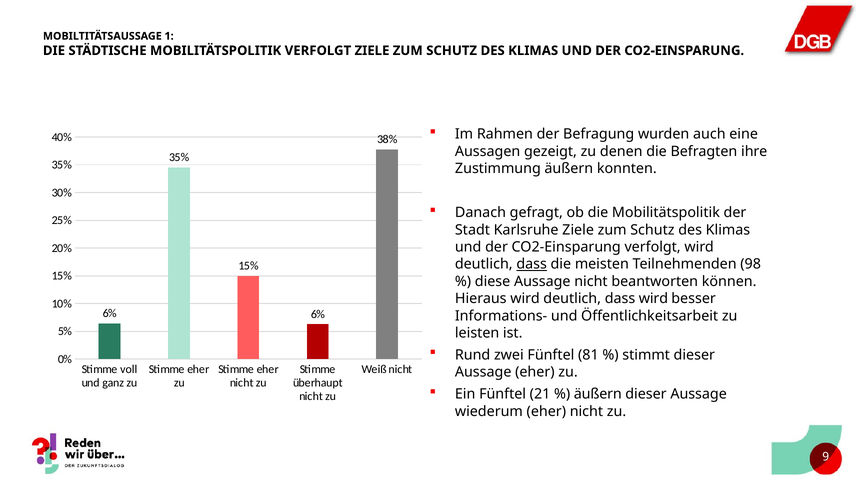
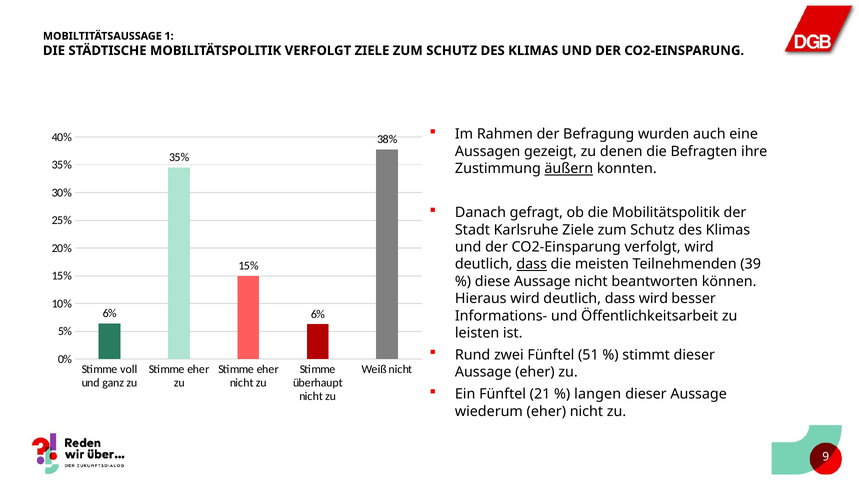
äußern underline: none -> present (569, 168)
98: 98 -> 39 (751, 264)
81: 81 -> 51 (588, 355)
äußern: äußern -> langen (598, 394)
